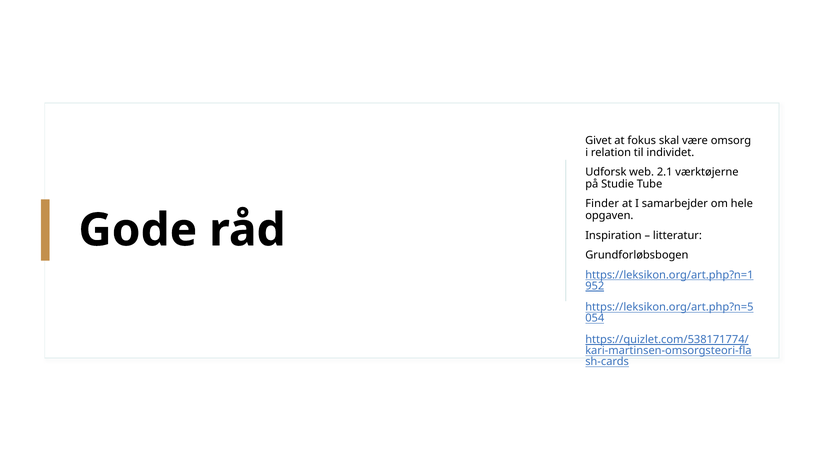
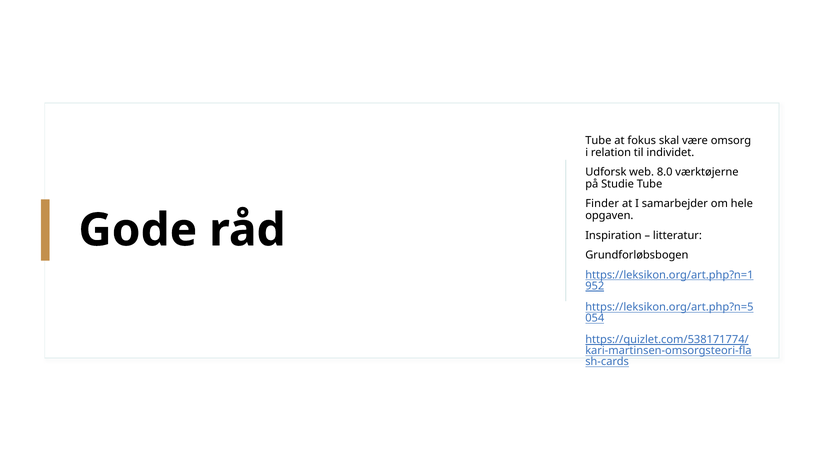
Givet: Givet -> Tube (598, 141)
2.1: 2.1 -> 8.0 (665, 172)
